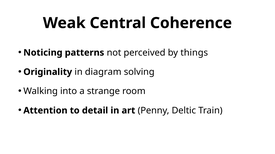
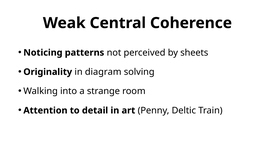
things: things -> sheets (194, 53)
